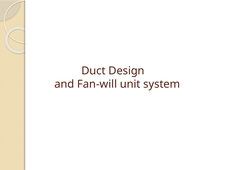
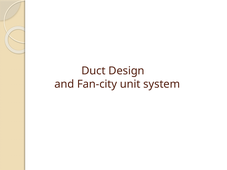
Fan-will: Fan-will -> Fan-city (97, 84)
